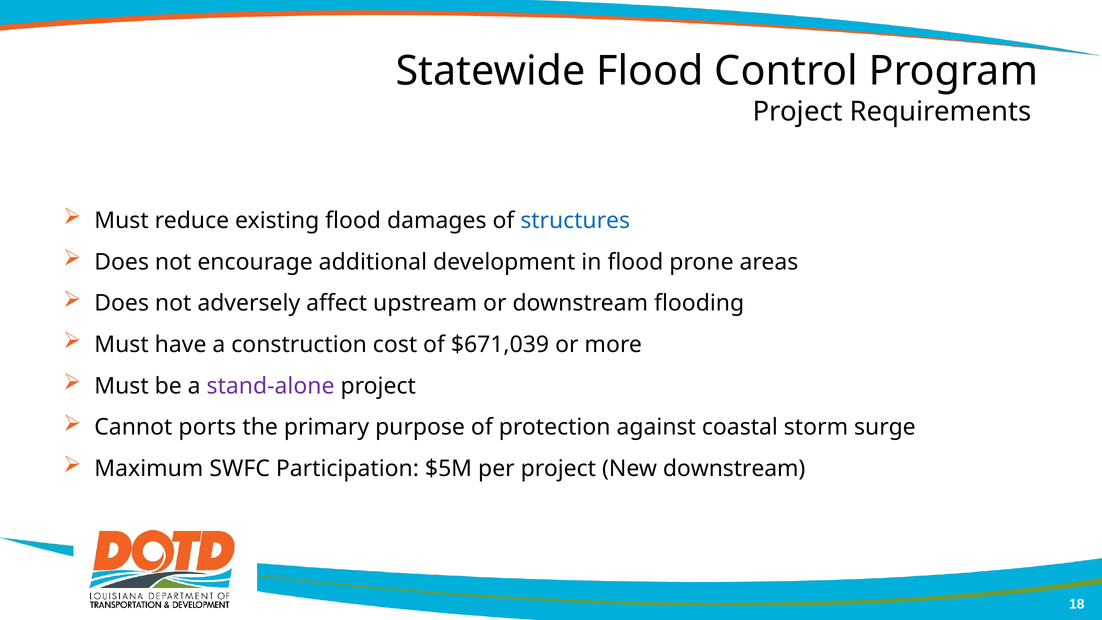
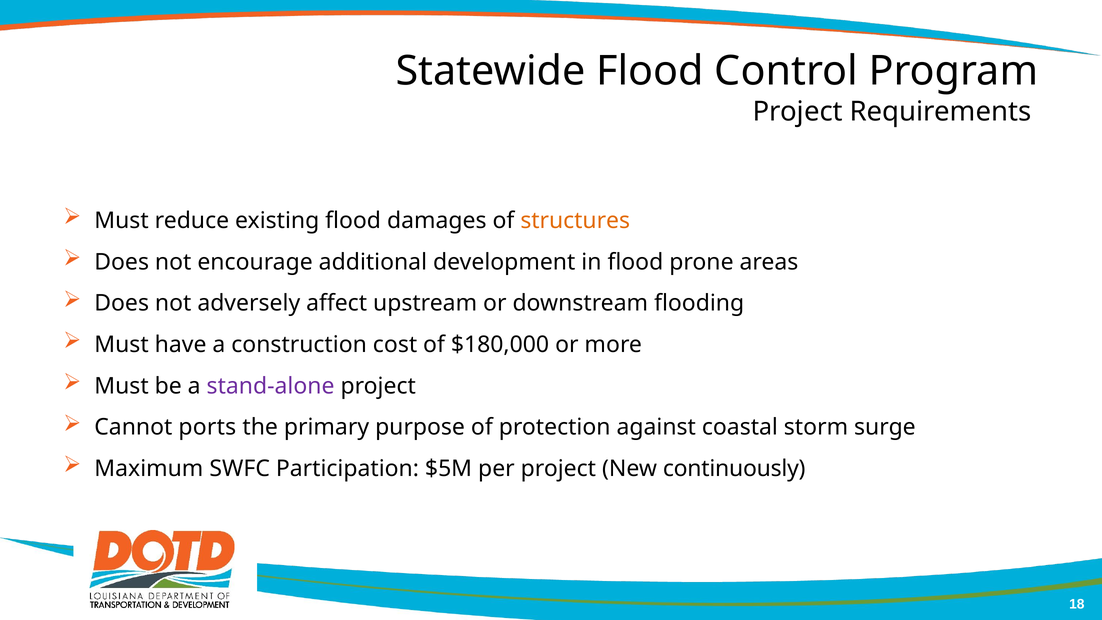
structures colour: blue -> orange (575, 221)
$671,039: $671,039 -> $180,000 (500, 345)
New downstream: downstream -> continuously (734, 468)
